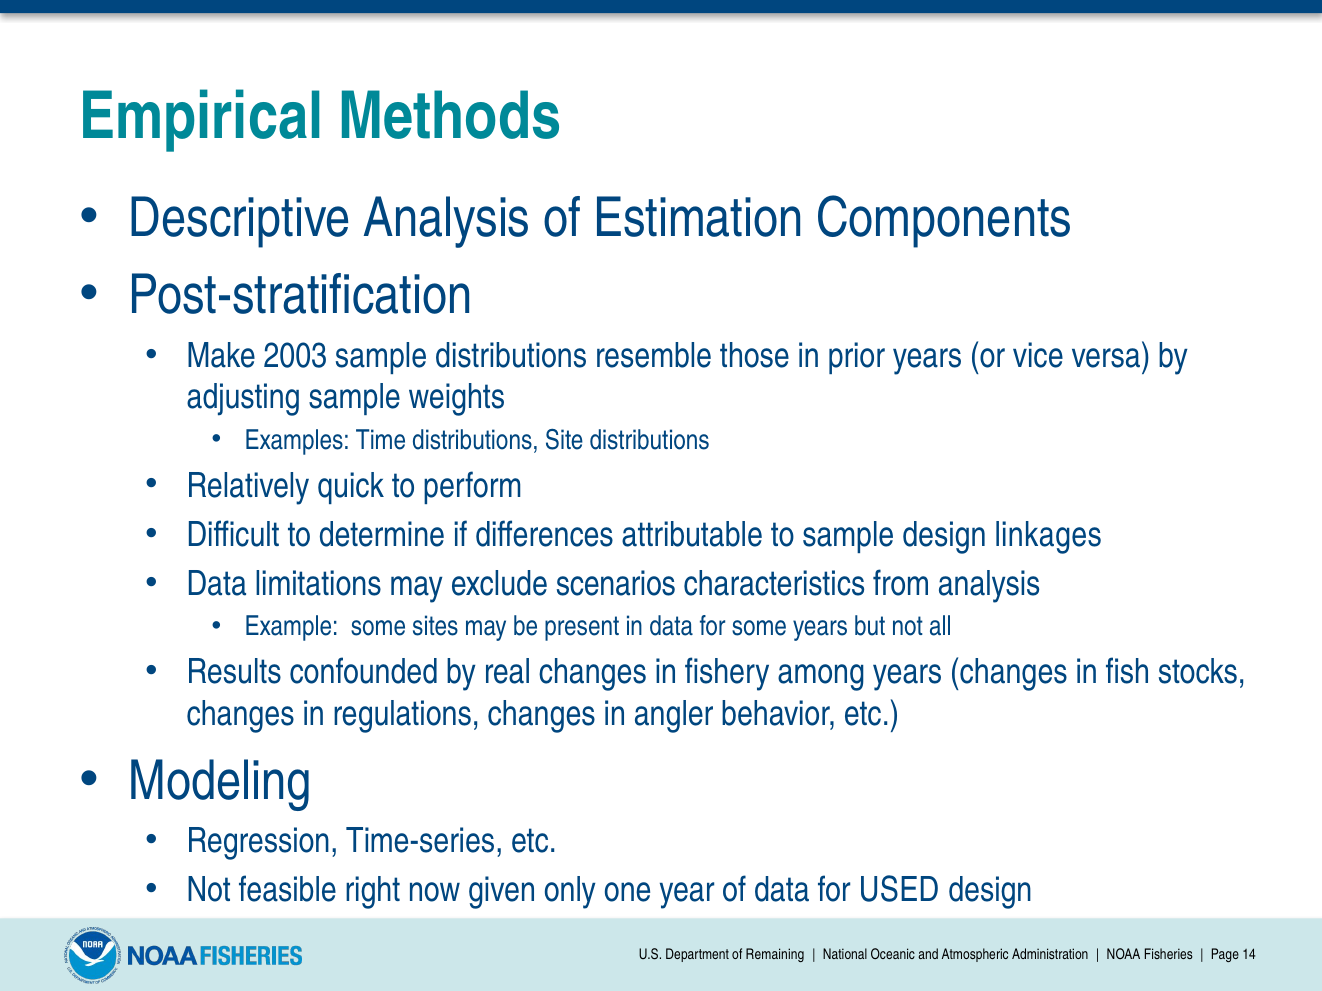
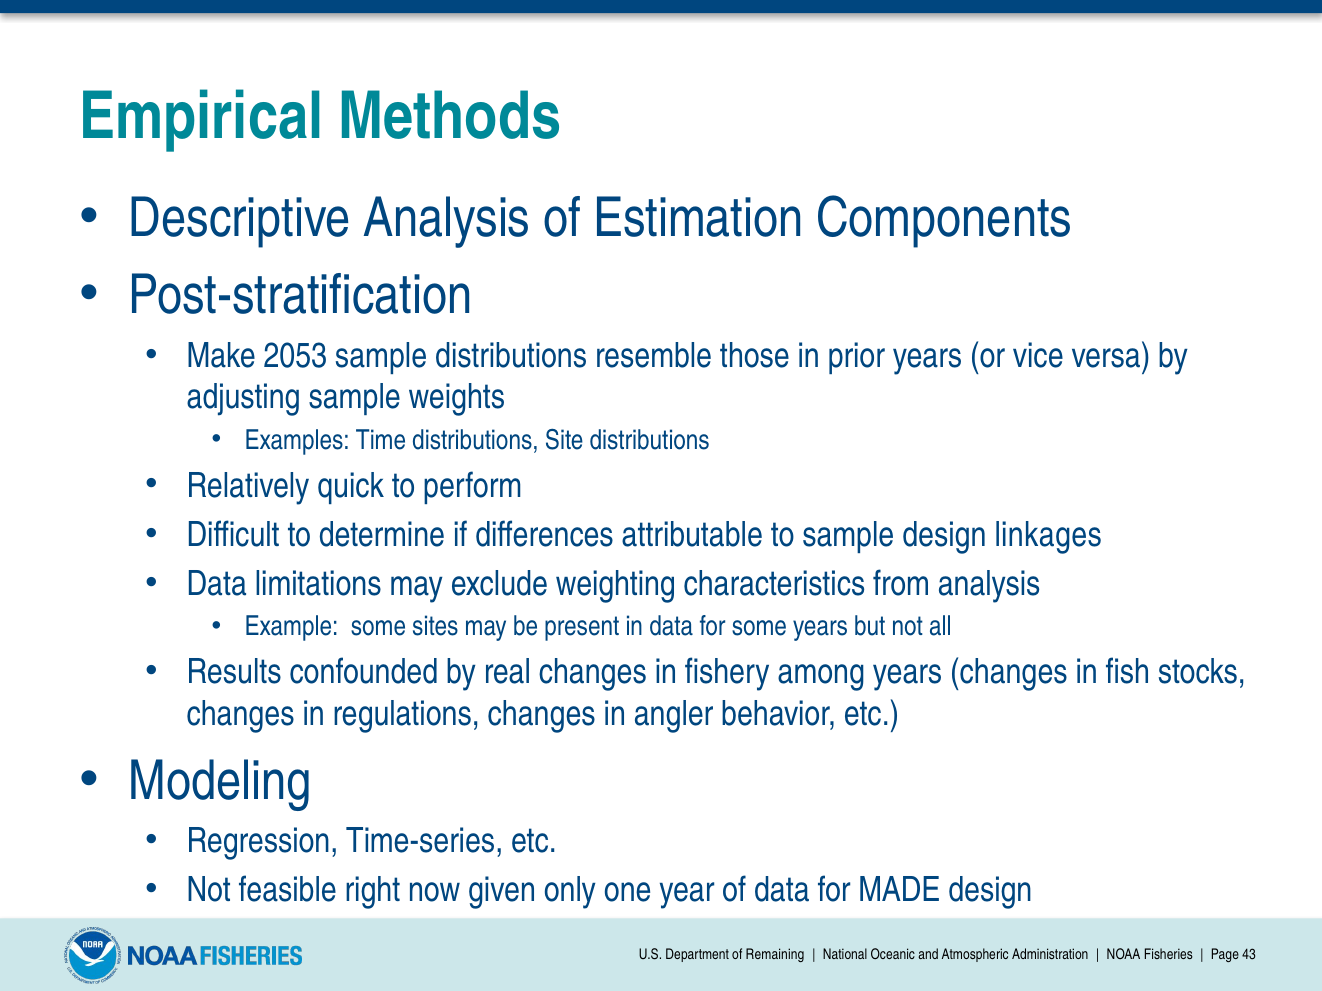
2003: 2003 -> 2053 (295, 356)
scenarios: scenarios -> weighting (616, 584)
USED: USED -> MADE (899, 890)
14: 14 -> 43 (1249, 955)
